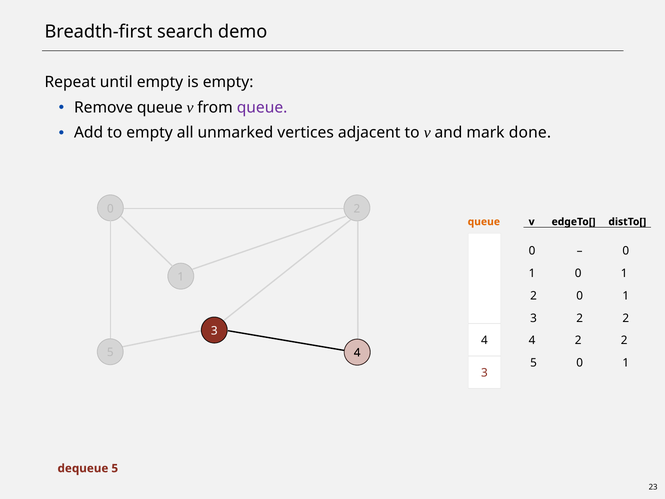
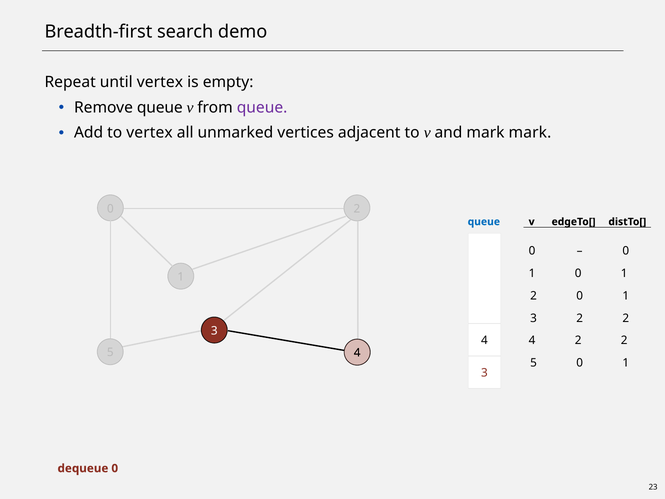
until empty: empty -> vertex (160, 82)
to empty: empty -> vertex (150, 133)
mark done: done -> mark (530, 133)
queue colour: orange -> blue (484, 222)
dequeue 5: 5 -> 0 (115, 468)
